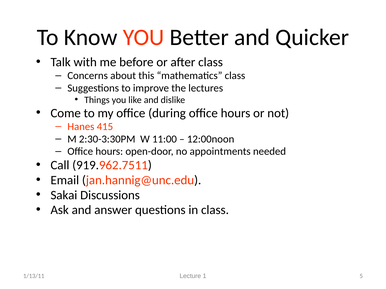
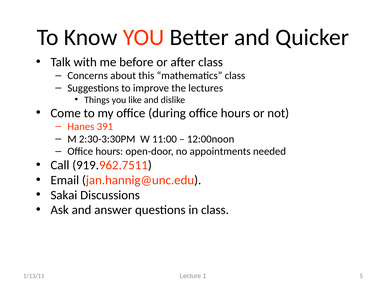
415: 415 -> 391 (105, 127)
